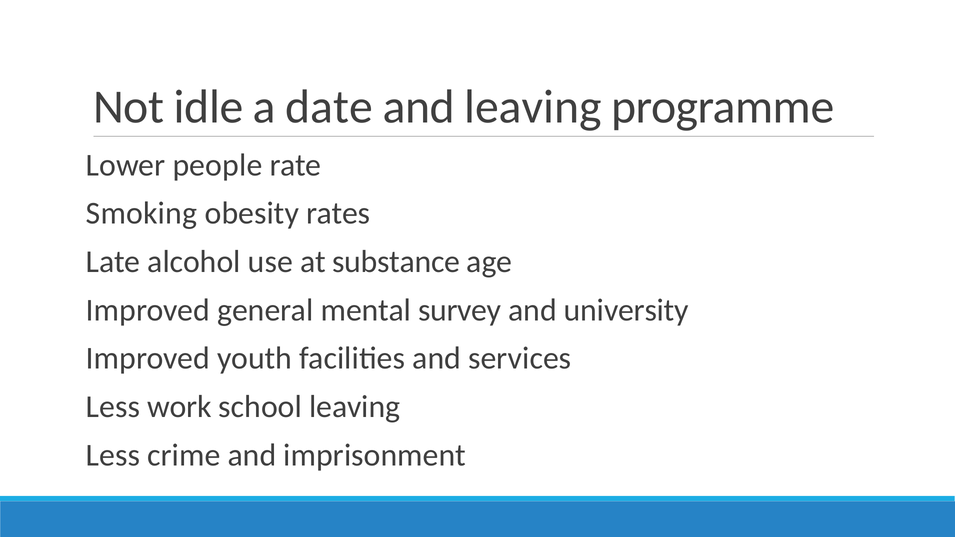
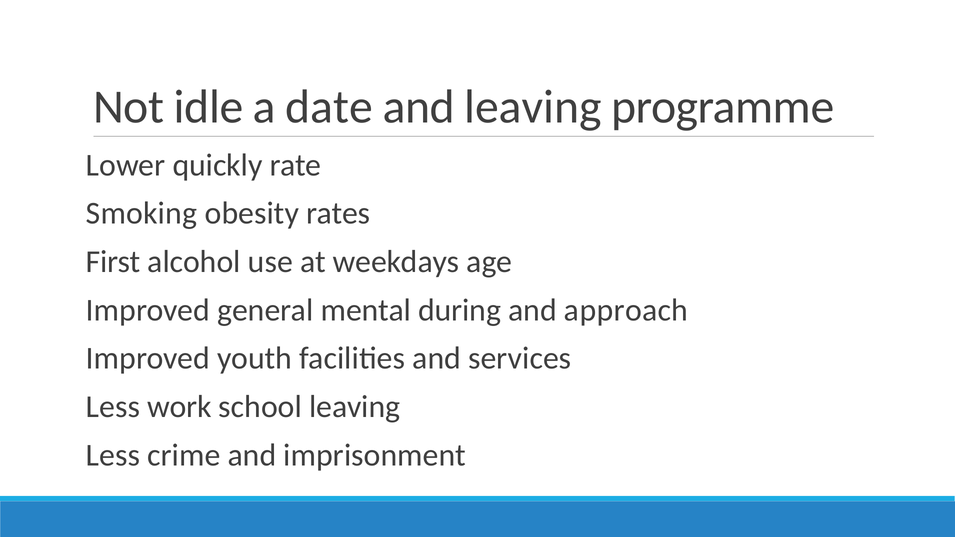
people: people -> quickly (218, 165)
Late: Late -> First (113, 262)
substance: substance -> weekdays (396, 262)
survey: survey -> during (460, 310)
university: university -> approach (626, 310)
